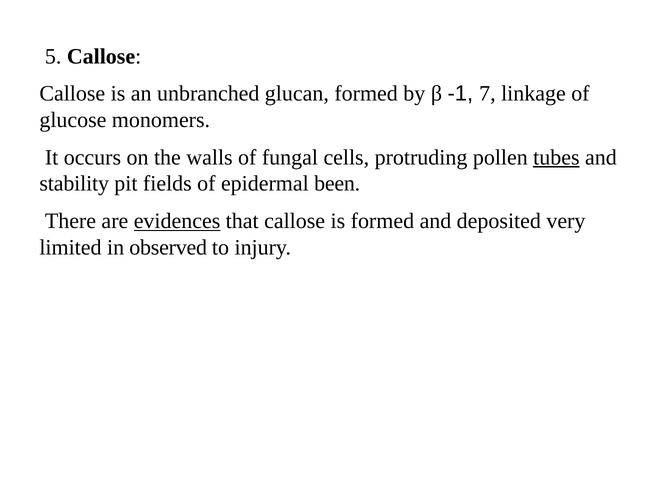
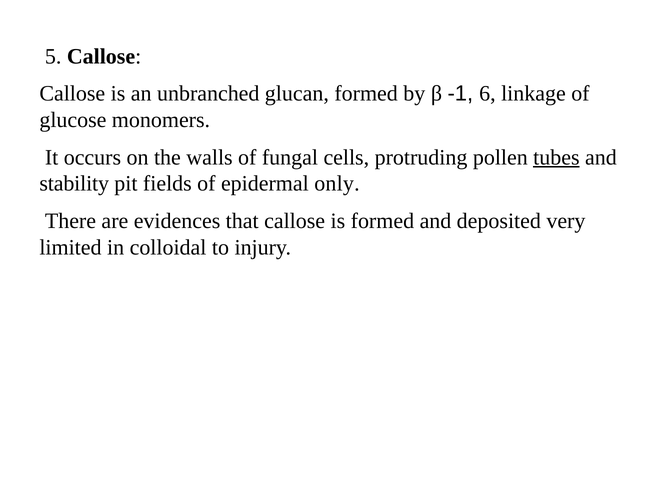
7: 7 -> 6 (487, 94)
been: been -> only (337, 184)
evidences underline: present -> none (177, 221)
observed: observed -> colloidal (168, 248)
